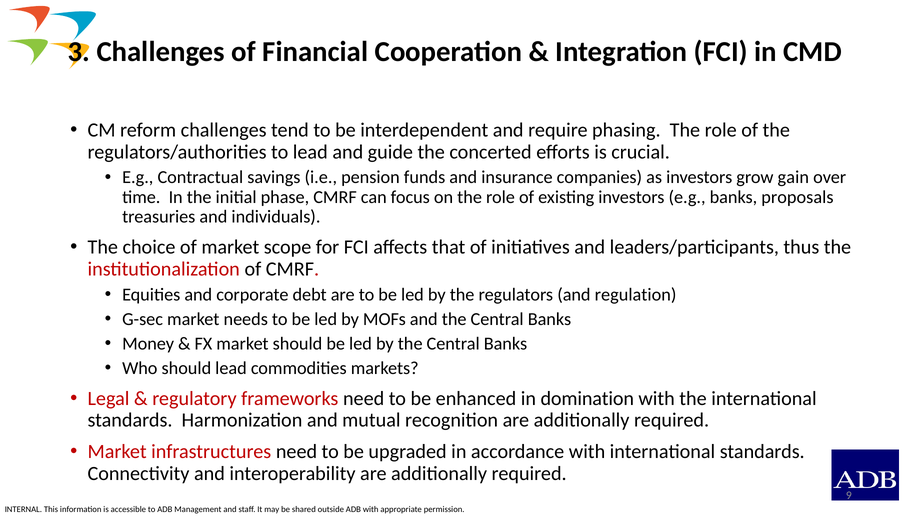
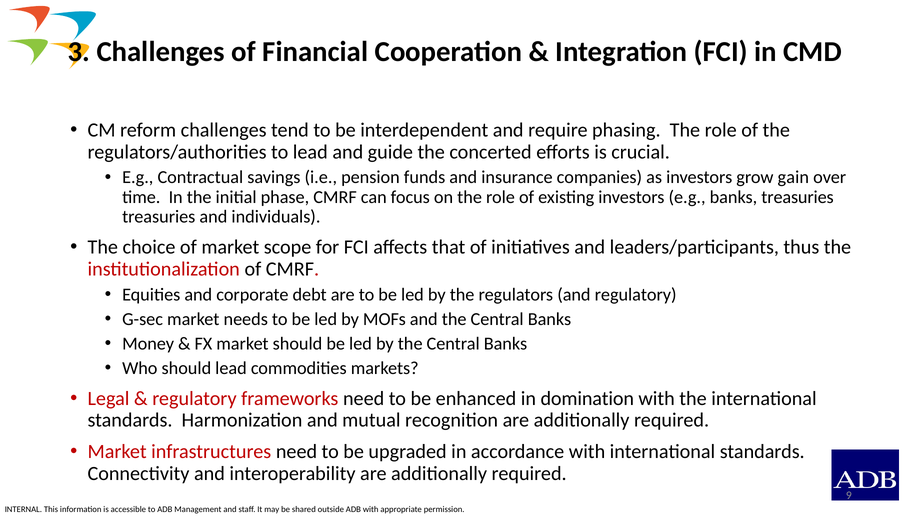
banks proposals: proposals -> treasuries (798, 197)
and regulation: regulation -> regulatory (636, 294)
